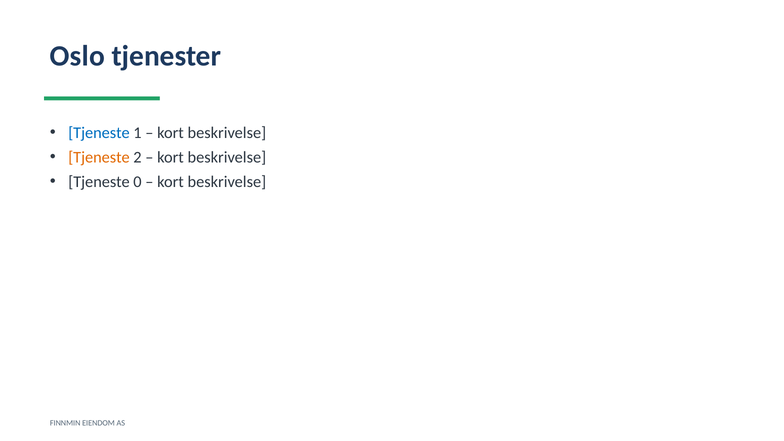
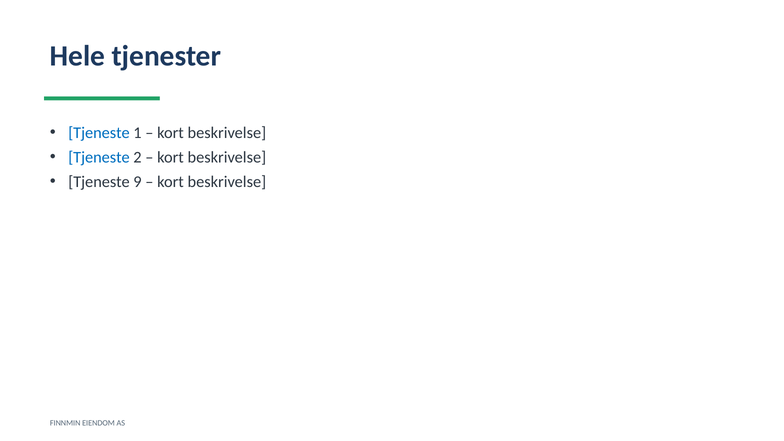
Oslo: Oslo -> Hele (77, 56)
Tjeneste colour: orange -> blue (99, 157)
0: 0 -> 9 (137, 182)
